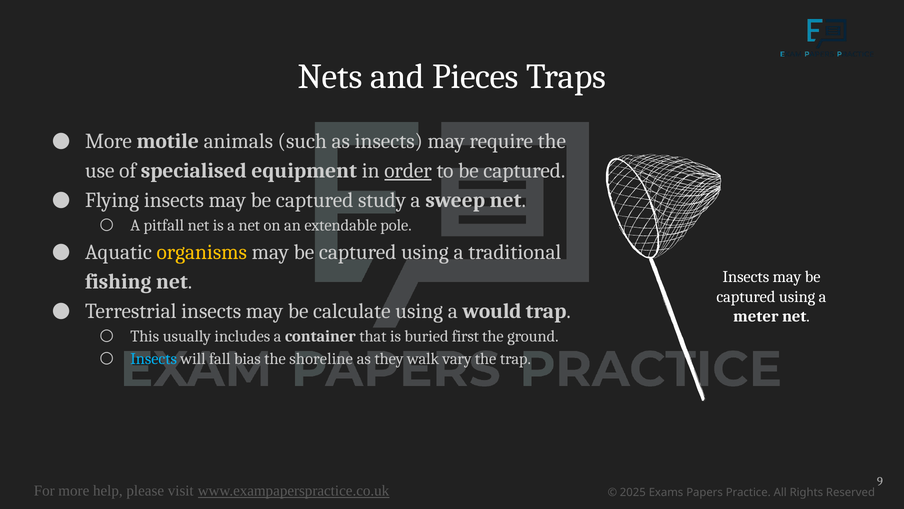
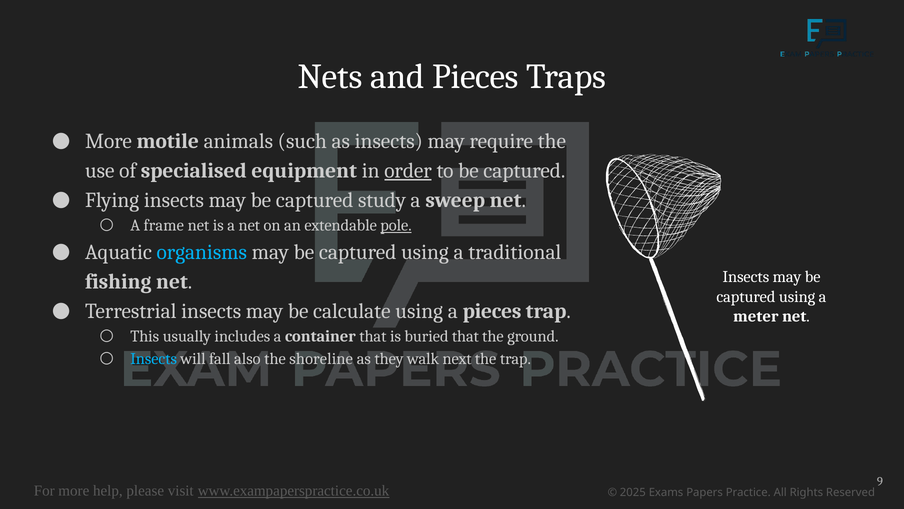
pitfall: pitfall -> frame (164, 225)
pole underline: none -> present (396, 225)
organisms colour: yellow -> light blue (202, 252)
a would: would -> pieces (492, 311)
buried first: first -> that (465, 336)
bias: bias -> also (247, 358)
vary: vary -> next (457, 358)
